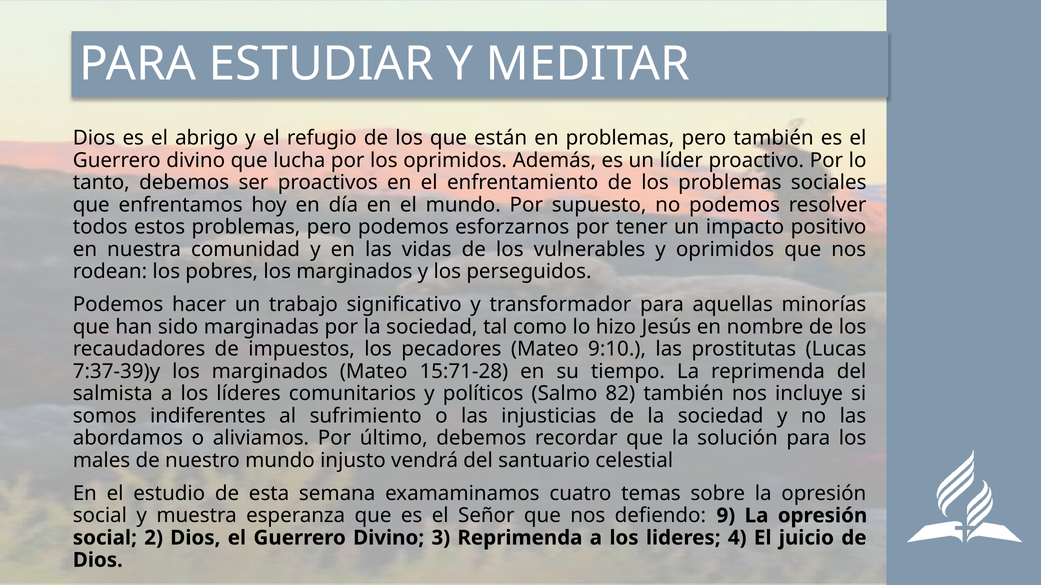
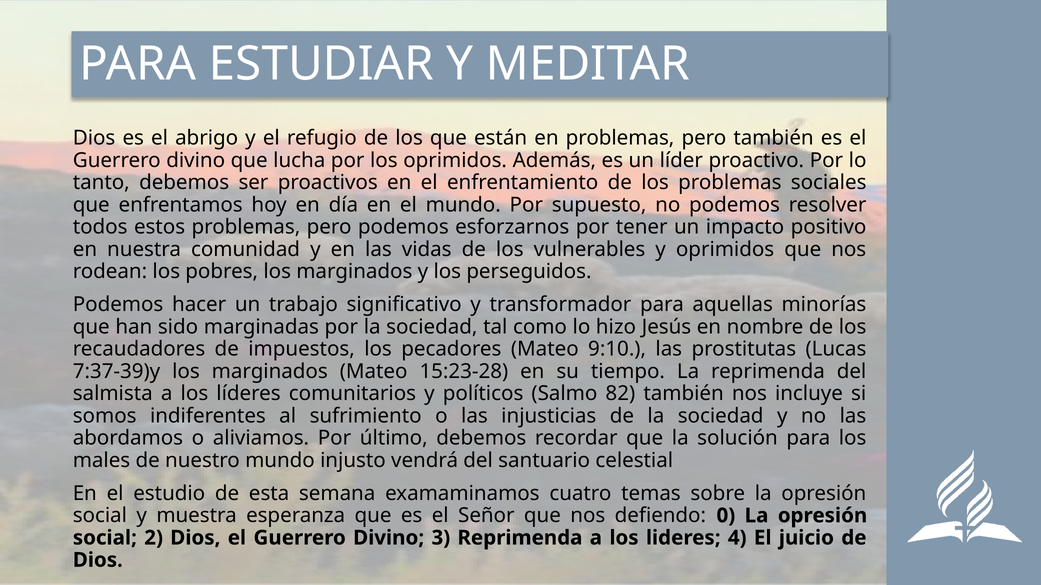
15:71-28: 15:71-28 -> 15:23-28 (464, 372)
9: 9 -> 0 (726, 516)
